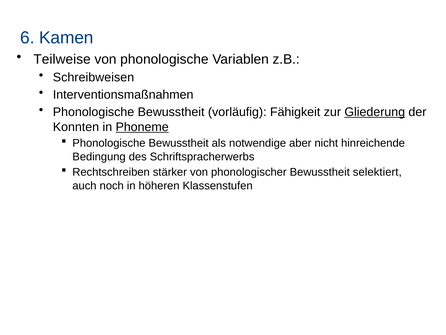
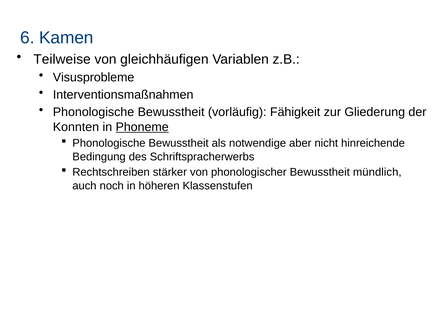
von phonologische: phonologische -> gleichhäufigen (164, 59)
Schreibweisen: Schreibweisen -> Visusprobleme (94, 77)
Gliederung underline: present -> none (375, 112)
selektiert: selektiert -> mündlich (377, 172)
